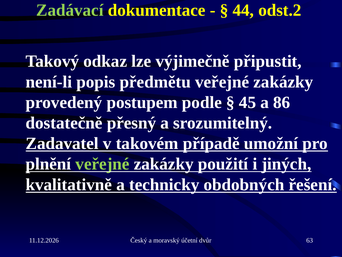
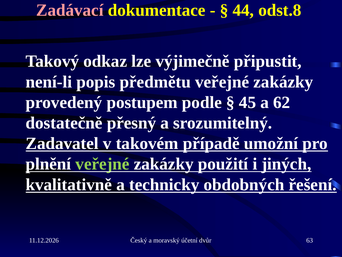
Zadávací colour: light green -> pink (70, 10)
odst.2: odst.2 -> odst.8 (280, 10)
86: 86 -> 62 (282, 102)
